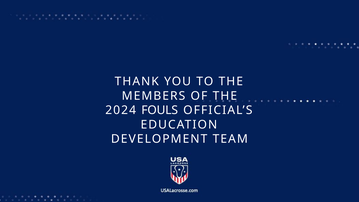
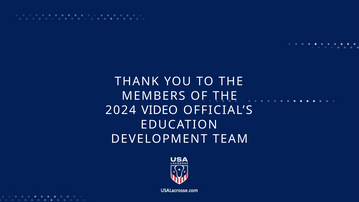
FOULS: FOULS -> VIDEO (160, 110)
